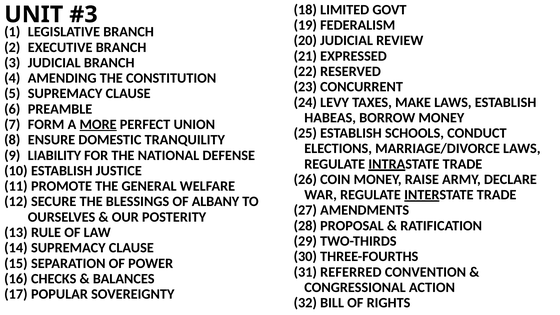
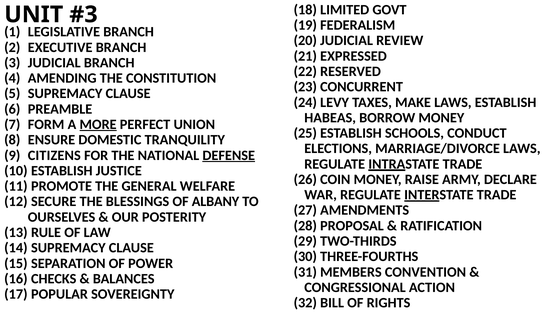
LIABILITY: LIABILITY -> CITIZENS (54, 155)
DEFENSE underline: none -> present (229, 155)
REFERRED: REFERRED -> MEMBERS (351, 272)
